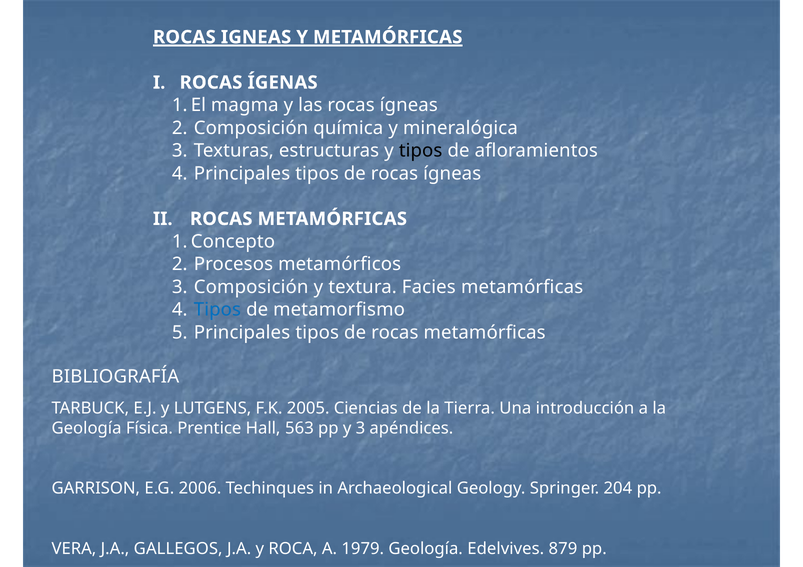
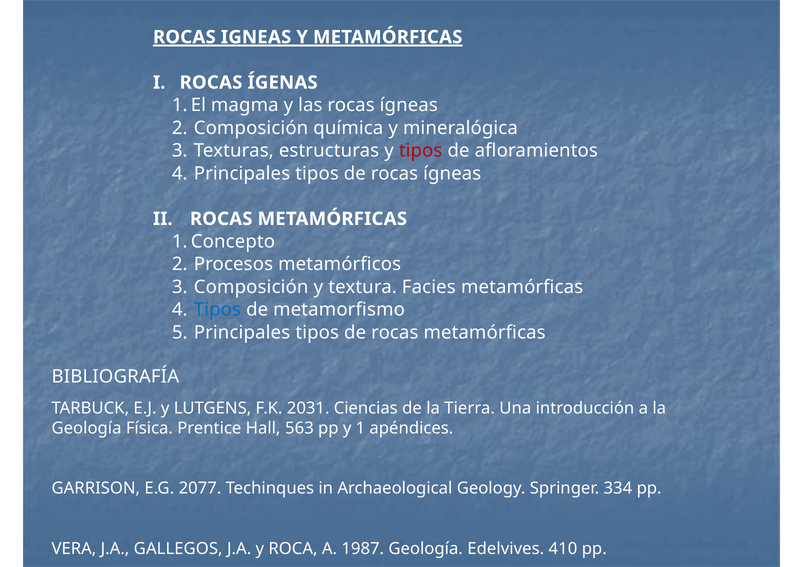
tipos colour: black -> red (421, 151)
2005: 2005 -> 2031 (308, 408)
y 3: 3 -> 1 (360, 428)
2006: 2006 -> 2077 (200, 489)
204: 204 -> 334 (618, 489)
1979: 1979 -> 1987 (363, 549)
879: 879 -> 410 (563, 549)
